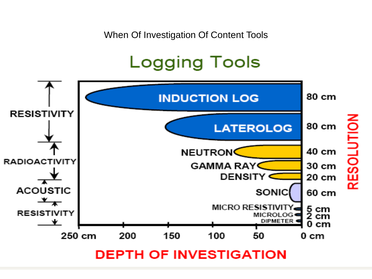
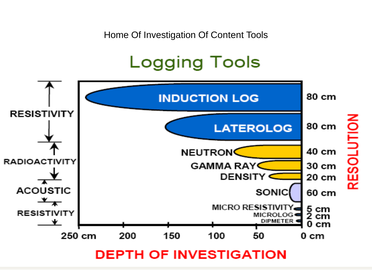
When: When -> Home (116, 35)
